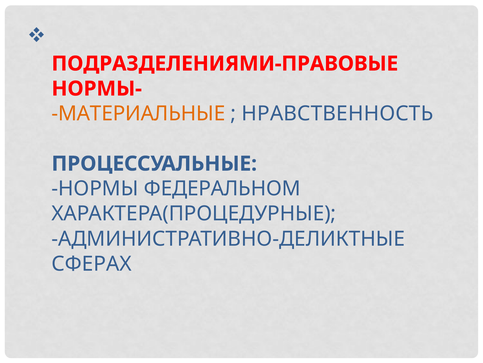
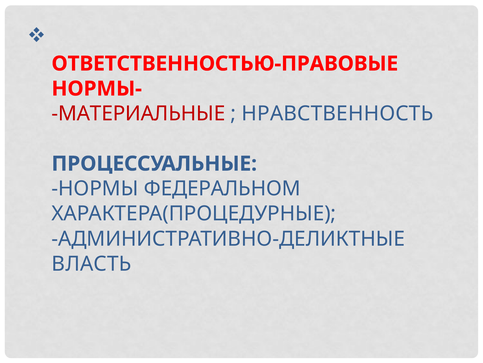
ПОДРАЗДЕЛЕНИЯМИ-ПРАВОВЫЕ: ПОДРАЗДЕЛЕНИЯМИ-ПРАВОВЫЕ -> ОТВЕТСТВЕННОСТЬЮ-ПРАВОВЫЕ (225, 64)
МАТЕРИАЛЬНЫЕ colour: orange -> red (138, 113)
СФЕРАХ: СФЕРАХ -> ВЛАСТЬ (92, 263)
